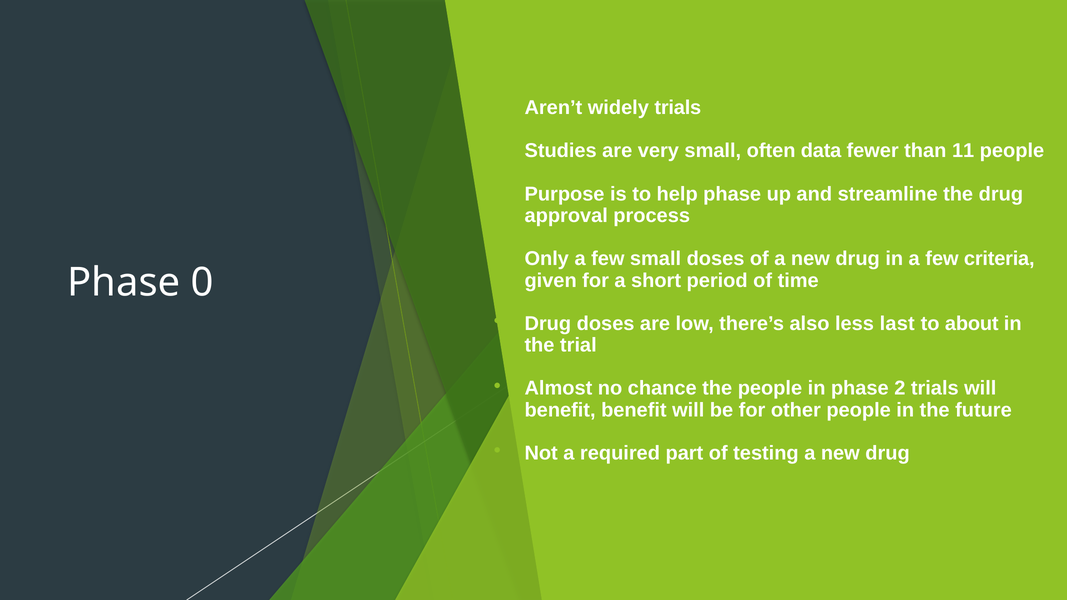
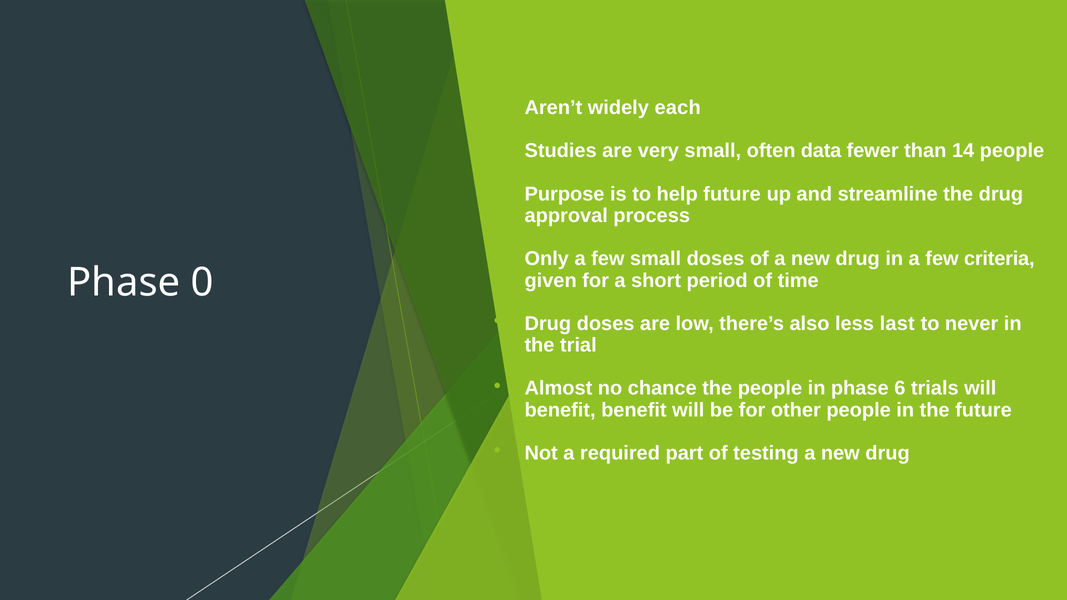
widely trials: trials -> each (678, 108)
11: 11 -> 14 (963, 151)
help phase: phase -> future (732, 194)
about: about -> never (972, 324)
2: 2 -> 6 (900, 389)
